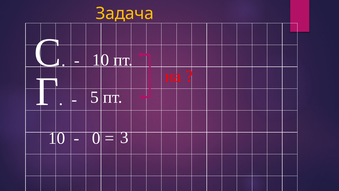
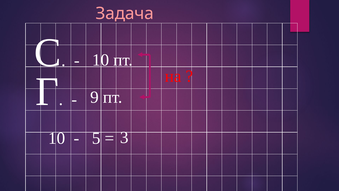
Задача colour: yellow -> pink (125, 14)
5: 5 -> 9 (94, 97)
0: 0 -> 5 (96, 138)
